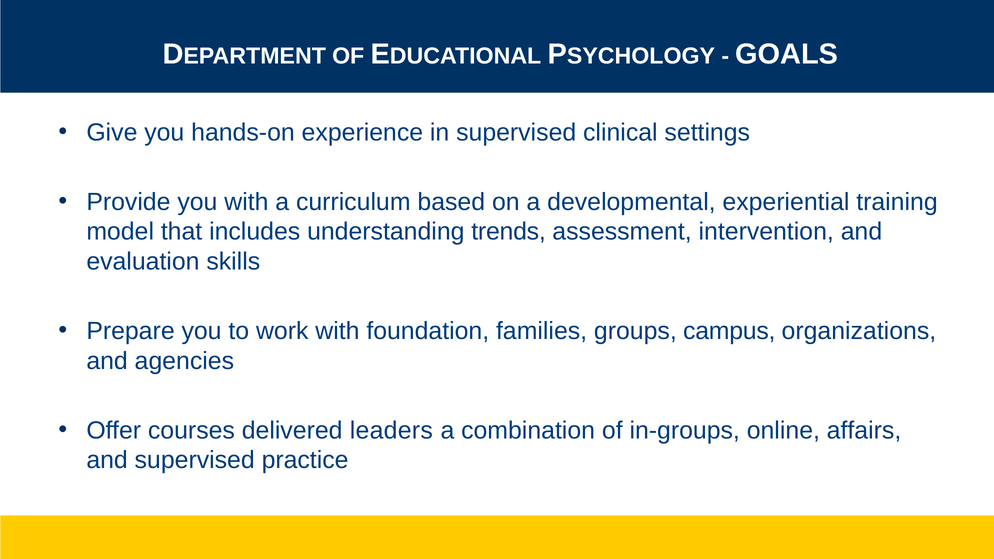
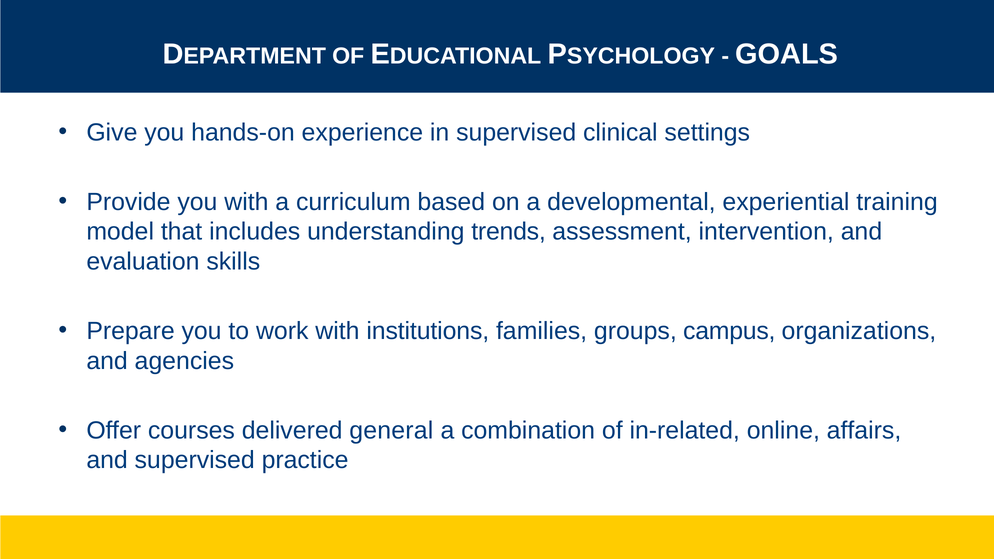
foundation: foundation -> institutions (428, 331)
leaders: leaders -> general (391, 431)
in-groups: in-groups -> in-related (685, 431)
